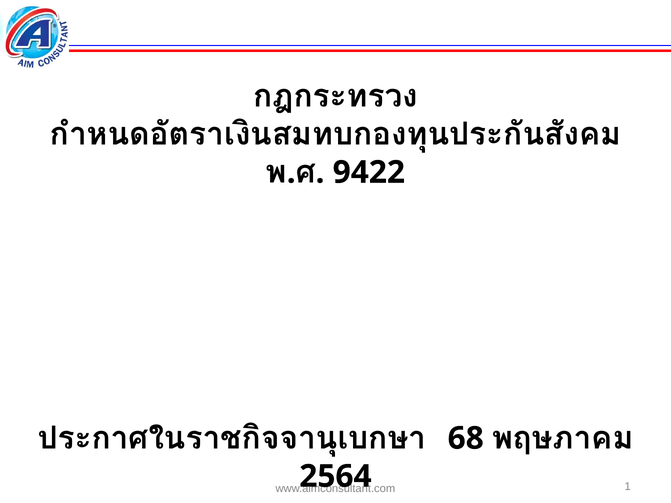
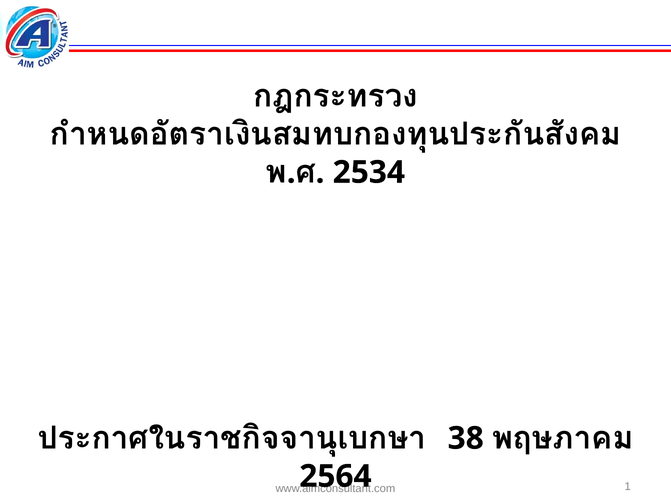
9422: 9422 -> 2534 (369, 172)
68: 68 -> 38 (466, 439)
